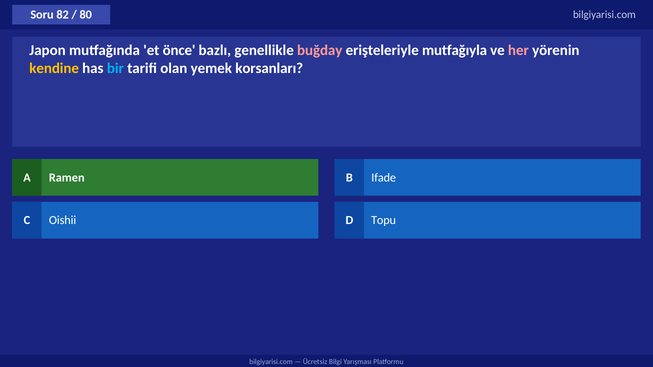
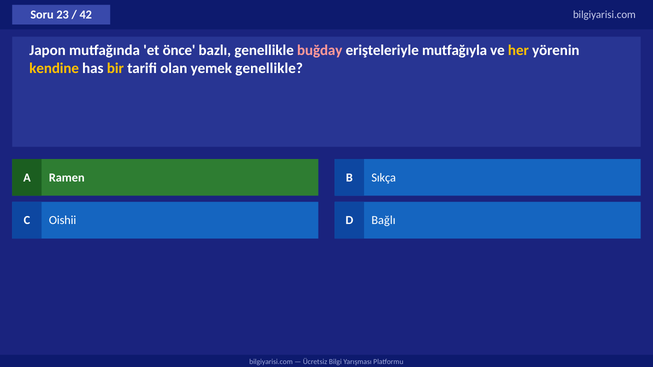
82: 82 -> 23 (63, 15)
80: 80 -> 42 (86, 15)
her colour: pink -> yellow (518, 50)
bir colour: light blue -> yellow (115, 68)
yemek korsanları: korsanları -> genellikle (269, 68)
Ifade: Ifade -> Sıkça (384, 178)
Topu: Topu -> Bağlı (383, 221)
